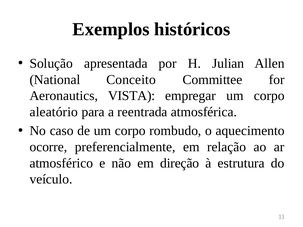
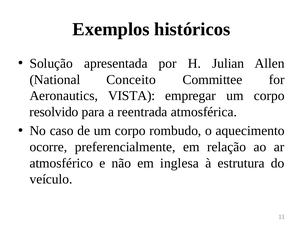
aleatório: aleatório -> resolvido (54, 112)
direção: direção -> inglesa (180, 163)
